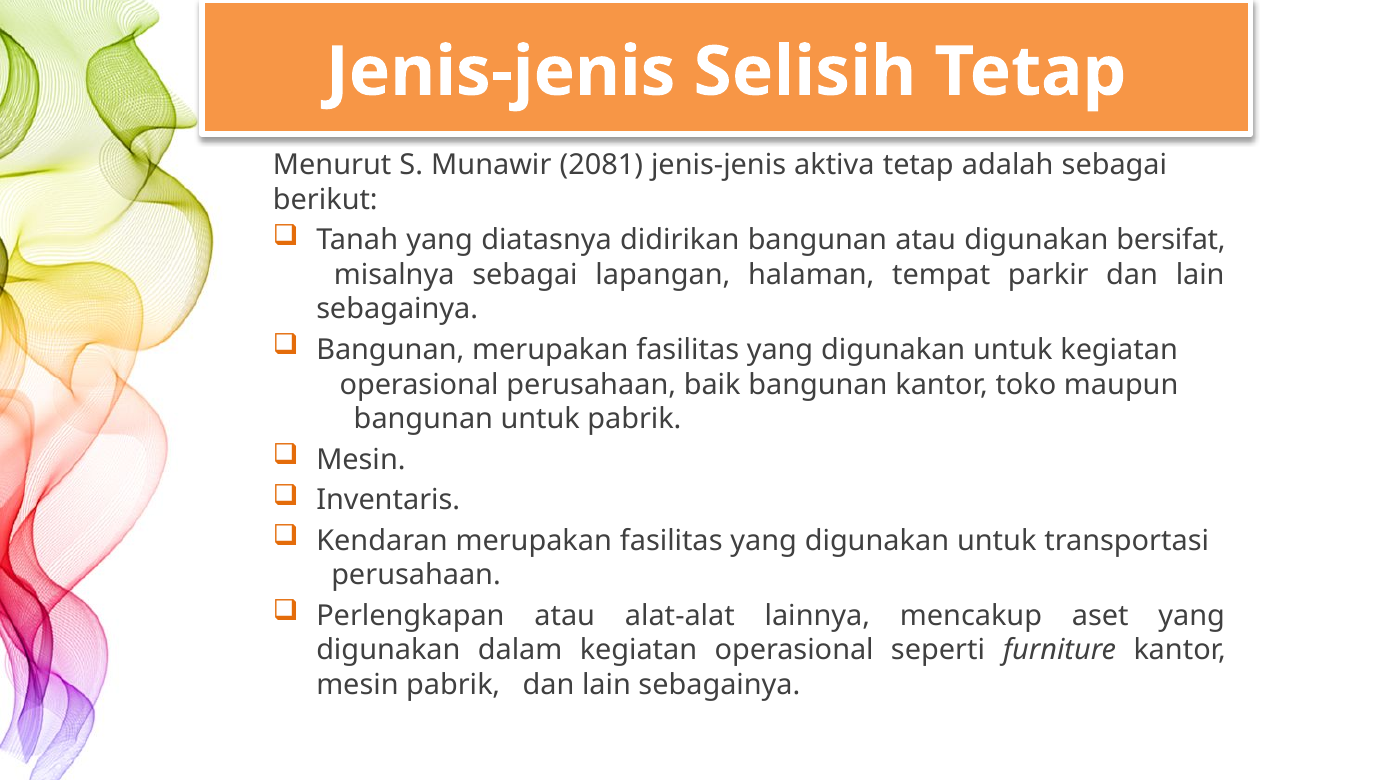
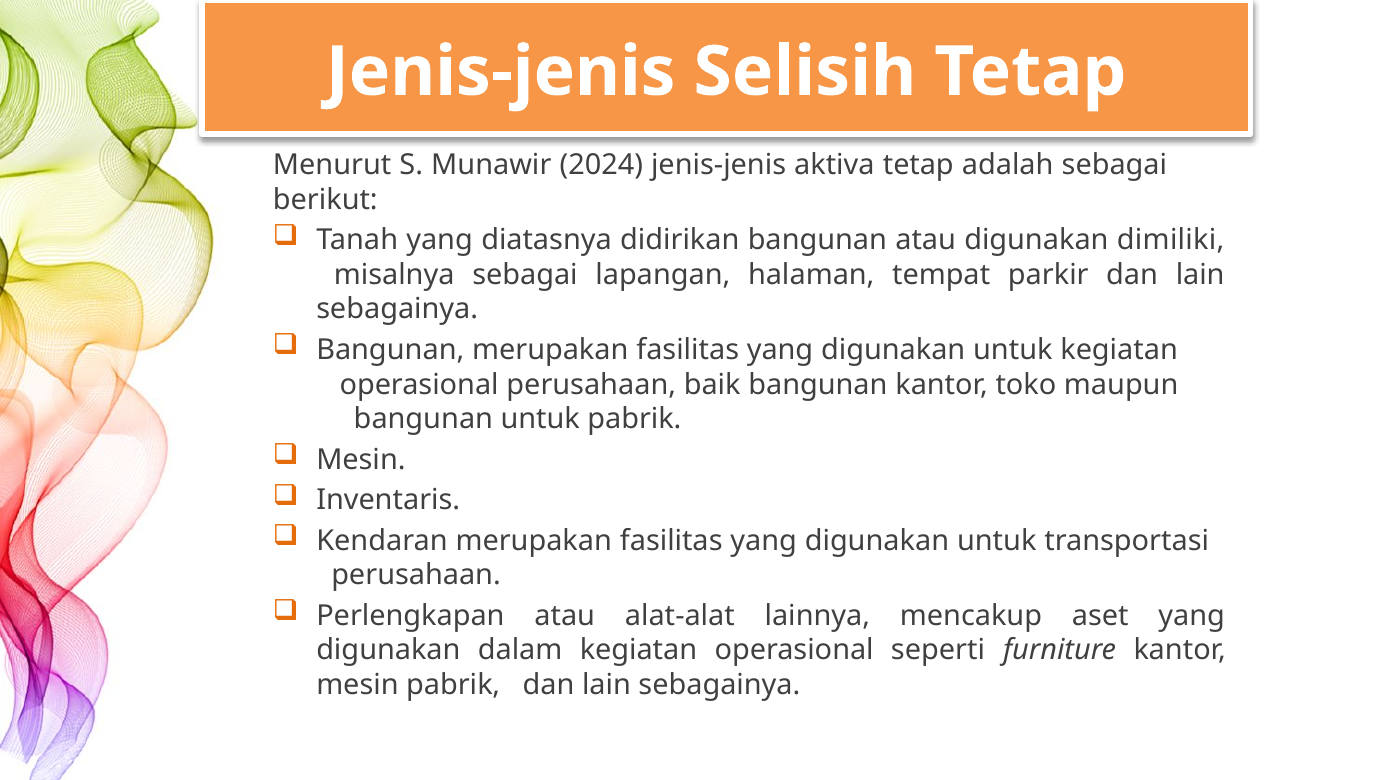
2081: 2081 -> 2024 (601, 165)
bersifat: bersifat -> dimiliki (1171, 240)
